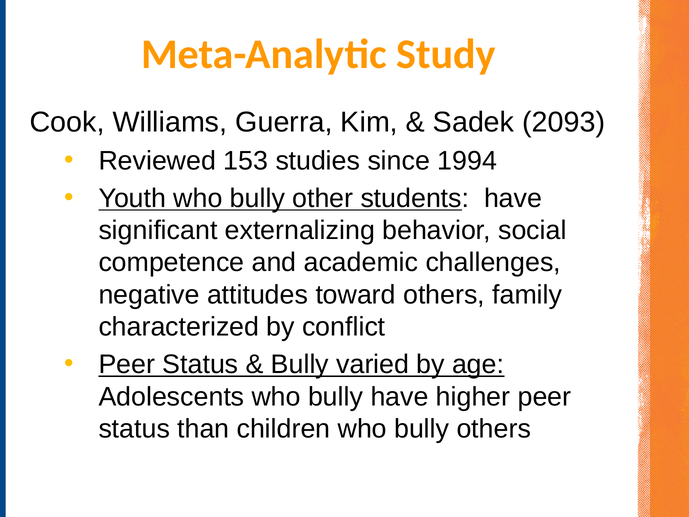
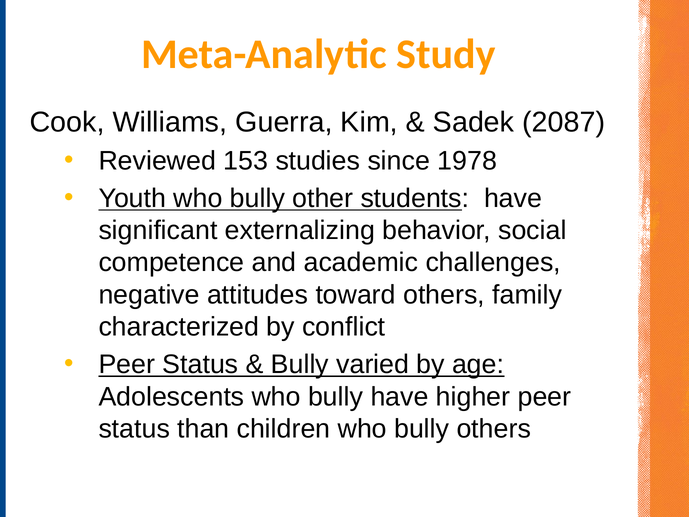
2093: 2093 -> 2087 (564, 122)
1994: 1994 -> 1978 (467, 161)
